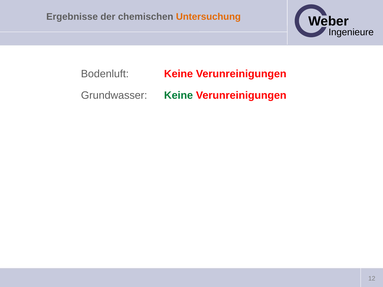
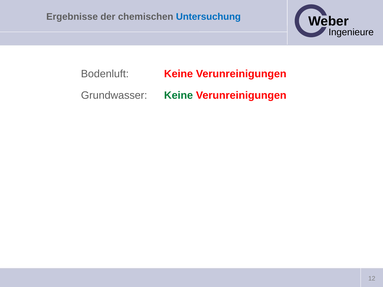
Untersuchung colour: orange -> blue (208, 17)
